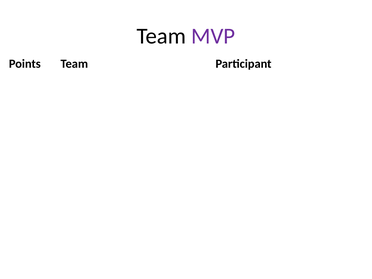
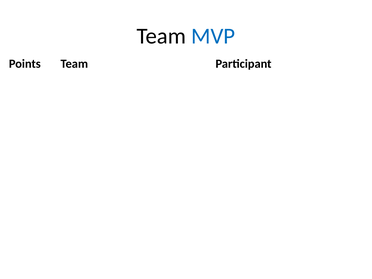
MVP colour: purple -> blue (213, 36)
